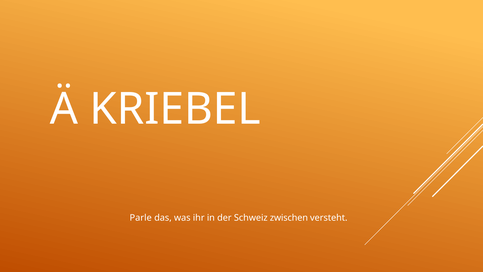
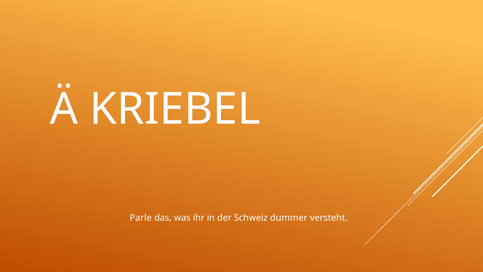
zwischen: zwischen -> dummer (289, 218)
